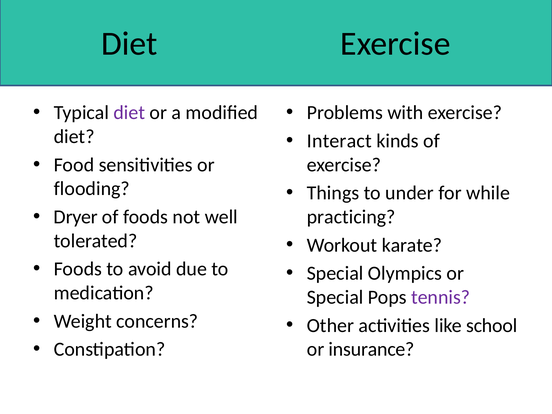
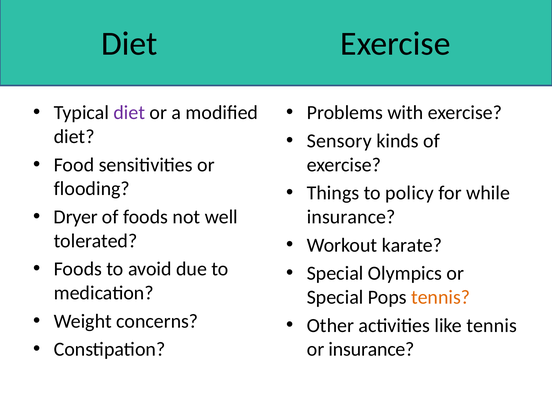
Interact: Interact -> Sensory (339, 141)
under: under -> policy (410, 193)
practicing: practicing -> insurance (351, 217)
tennis colour: purple -> orange (441, 297)
like school: school -> tennis (492, 325)
